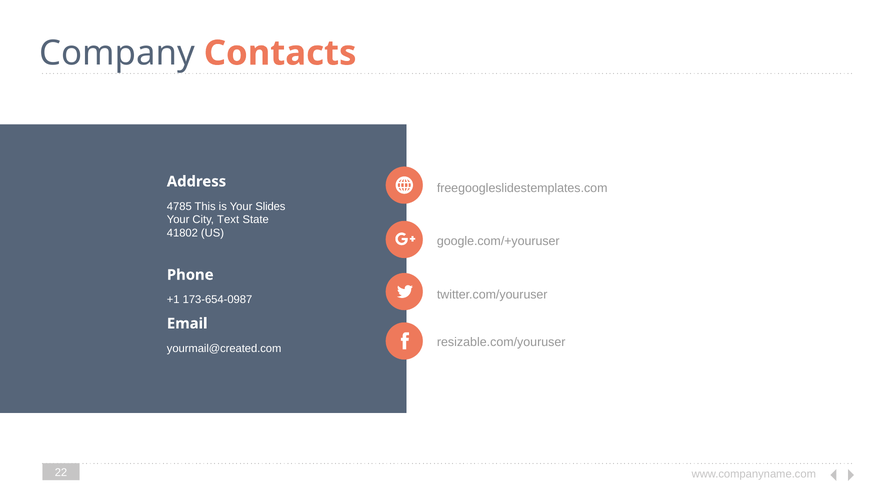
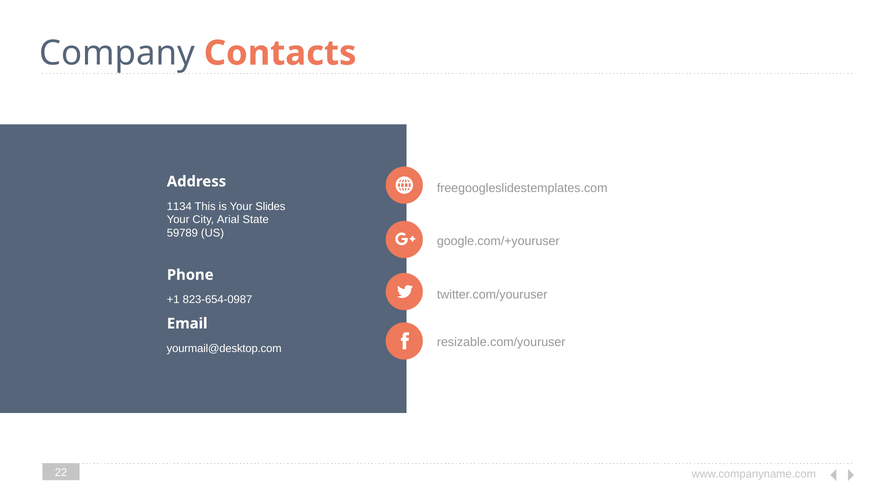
4785: 4785 -> 1134 (179, 206)
Text: Text -> Arial (228, 220)
41802: 41802 -> 59789 (182, 233)
173-654-0987: 173-654-0987 -> 823-654-0987 (217, 300)
yourmail@created.com: yourmail@created.com -> yourmail@desktop.com (224, 348)
